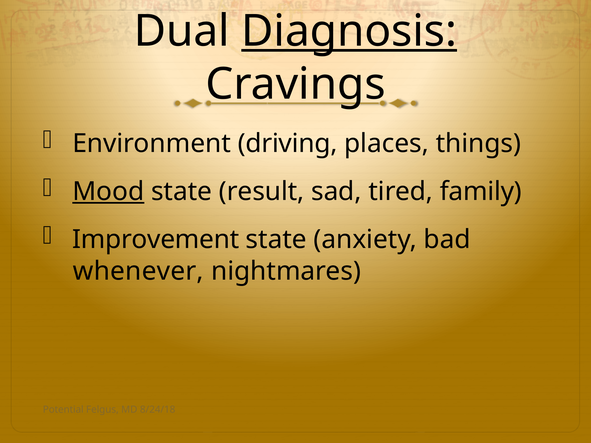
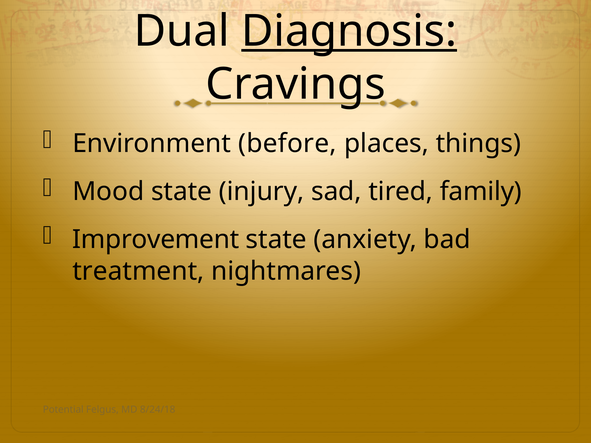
driving: driving -> before (287, 144)
Mood underline: present -> none (108, 192)
result: result -> injury (262, 192)
whenever: whenever -> treatment (138, 271)
